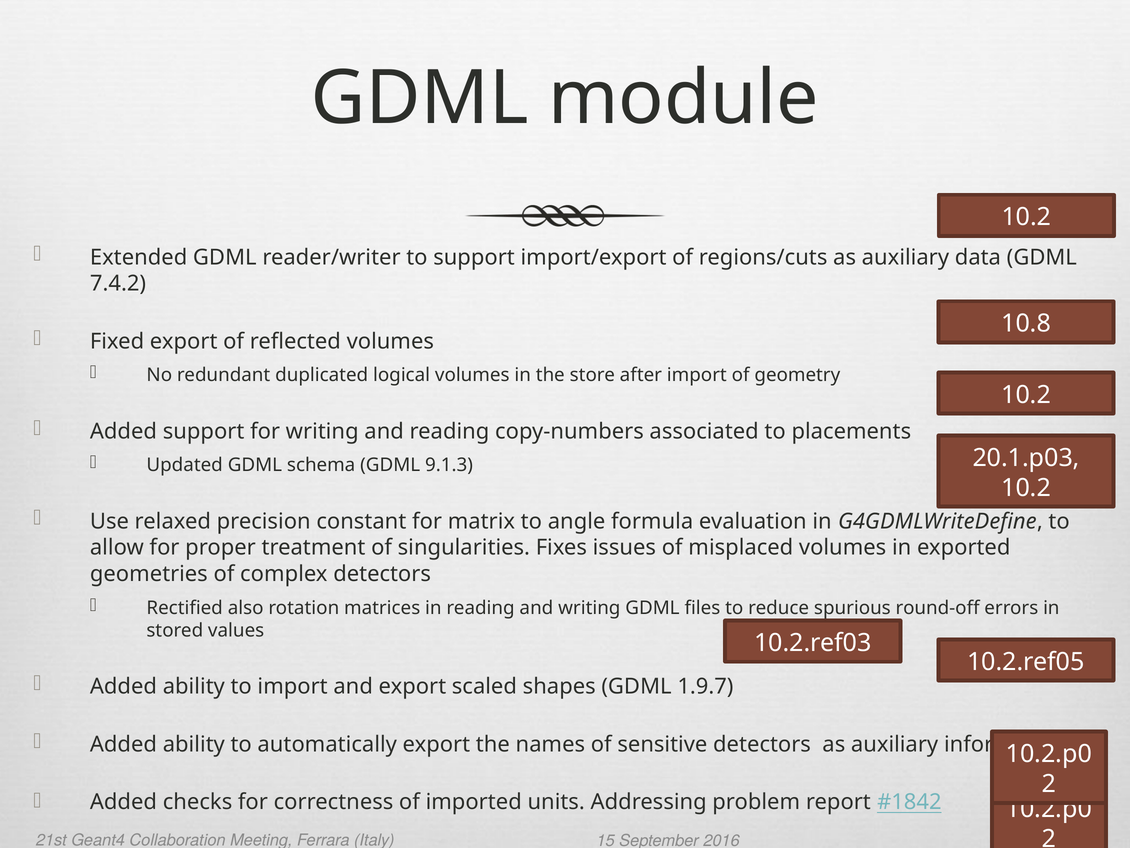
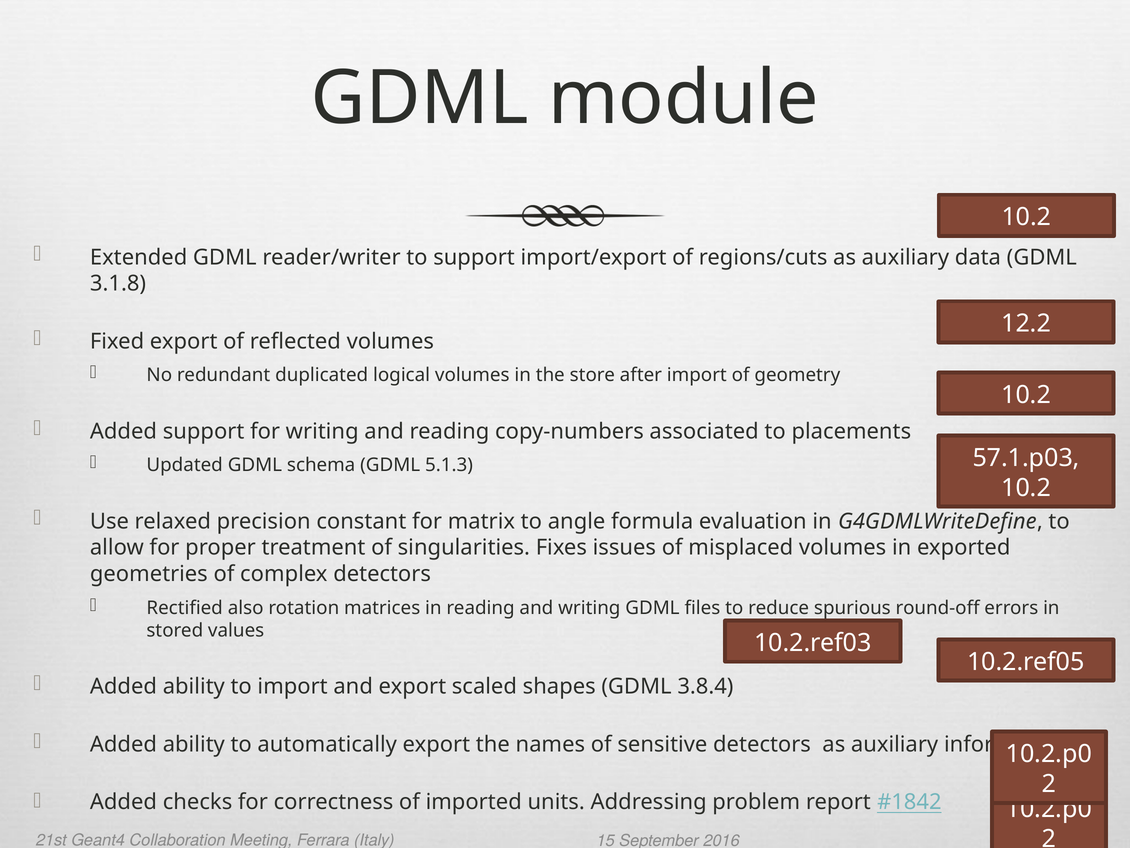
7.4.2: 7.4.2 -> 3.1.8 (118, 284)
10.8: 10.8 -> 12.2 (1026, 323)
20.1.p03: 20.1.p03 -> 57.1.p03 (1026, 457)
9.1.3: 9.1.3 -> 5.1.3 (449, 465)
1.9.7: 1.9.7 -> 3.8.4 (705, 686)
